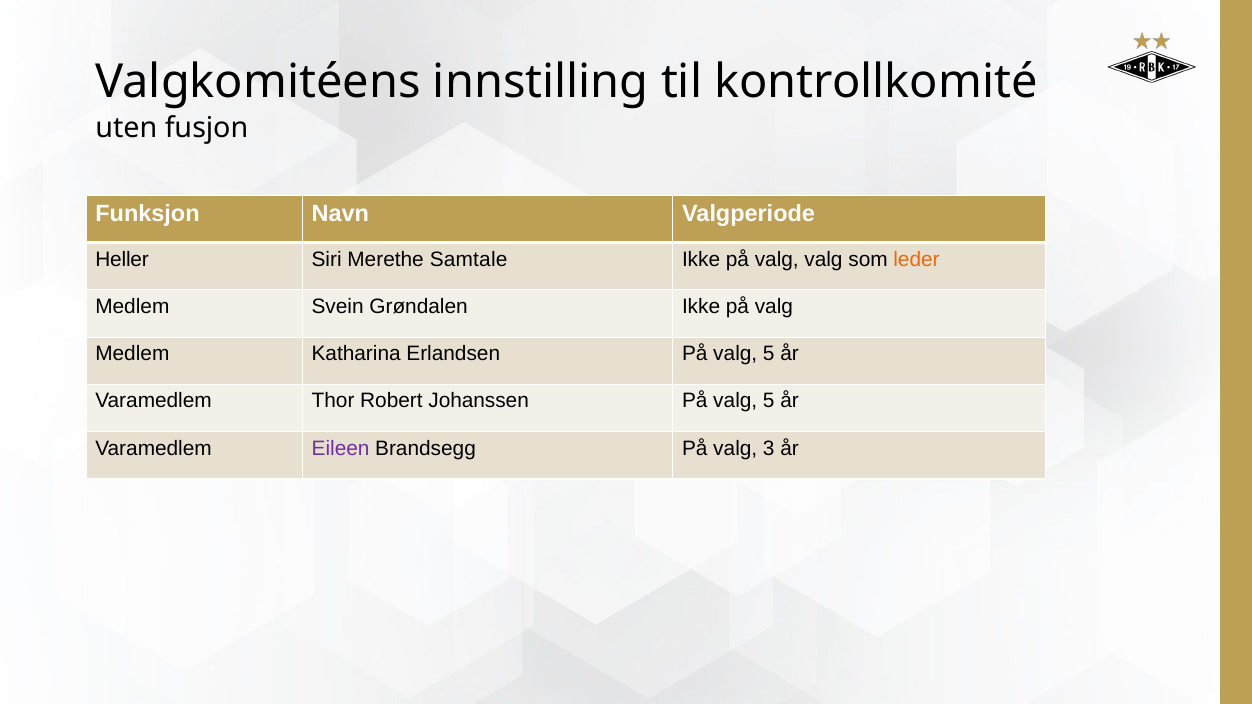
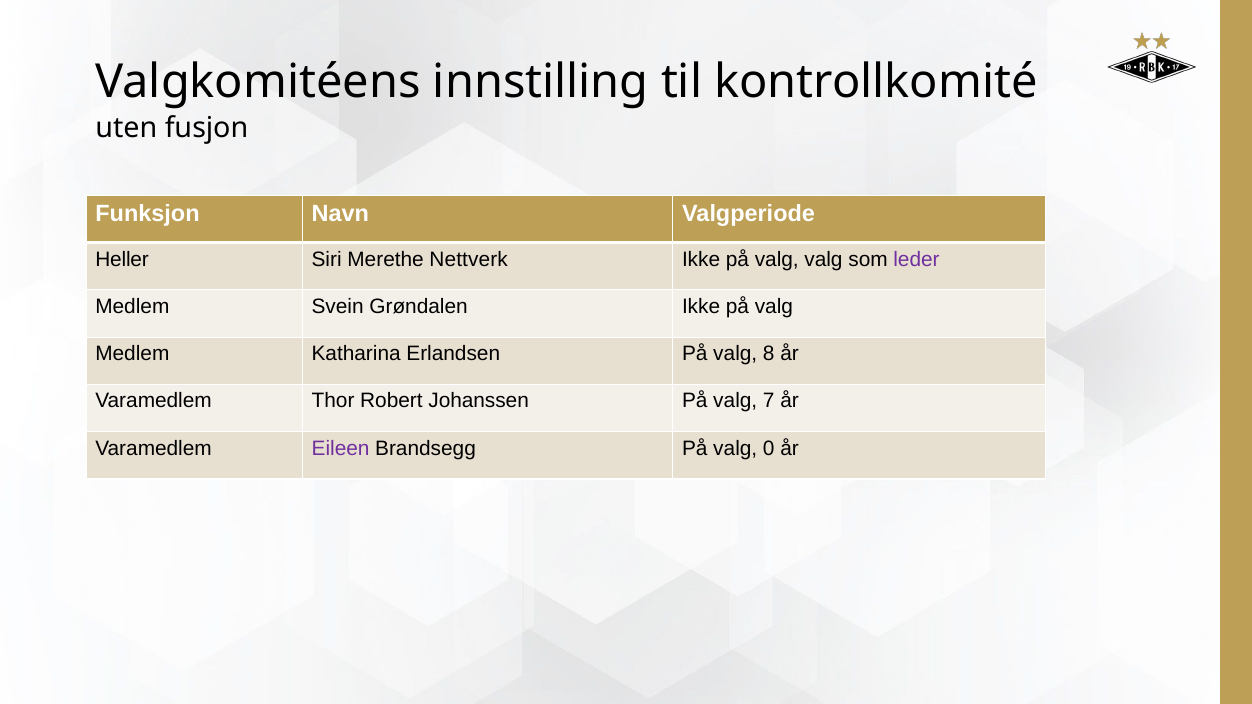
Samtale: Samtale -> Nettverk (469, 259)
leder colour: orange -> purple (917, 259)
Erlandsen På valg 5: 5 -> 8 (769, 354)
Johanssen På valg 5: 5 -> 7 (769, 401)
3: 3 -> 0 (769, 448)
